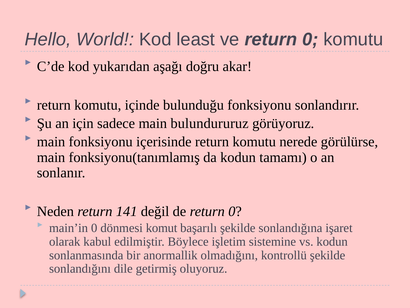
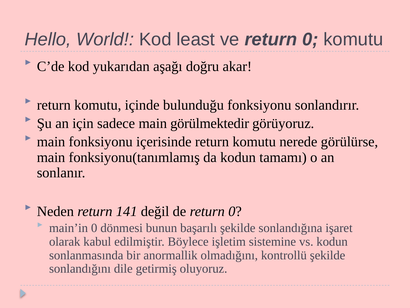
bulundururuz: bulundururuz -> görülmektedir (210, 123)
komut: komut -> bunun (162, 228)
